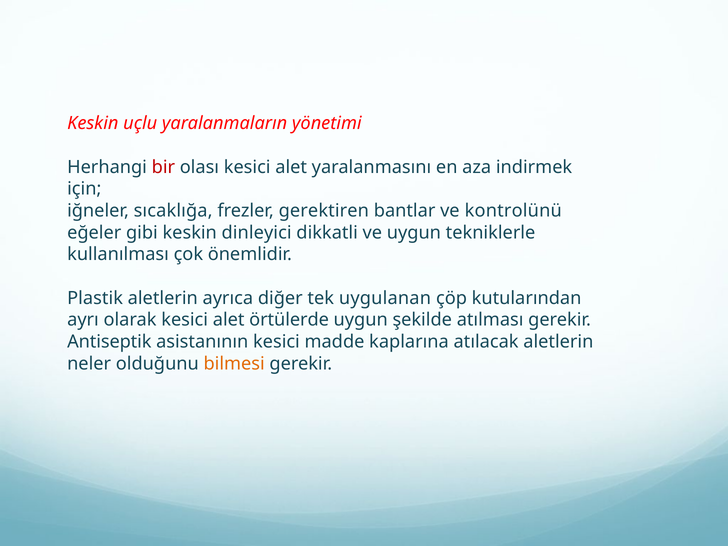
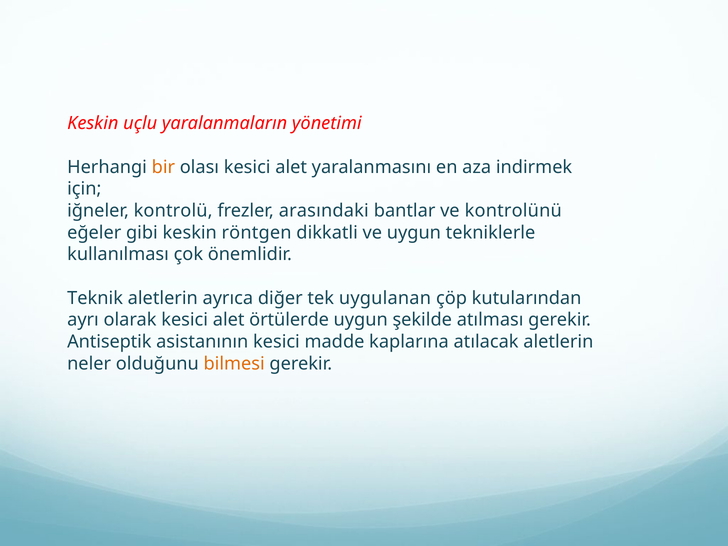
bir colour: red -> orange (163, 167)
sıcaklığa: sıcaklığa -> kontrolü (173, 211)
gerektiren: gerektiren -> arasındaki (324, 211)
dinleyici: dinleyici -> röntgen (257, 233)
Plastik: Plastik -> Teknik (95, 298)
